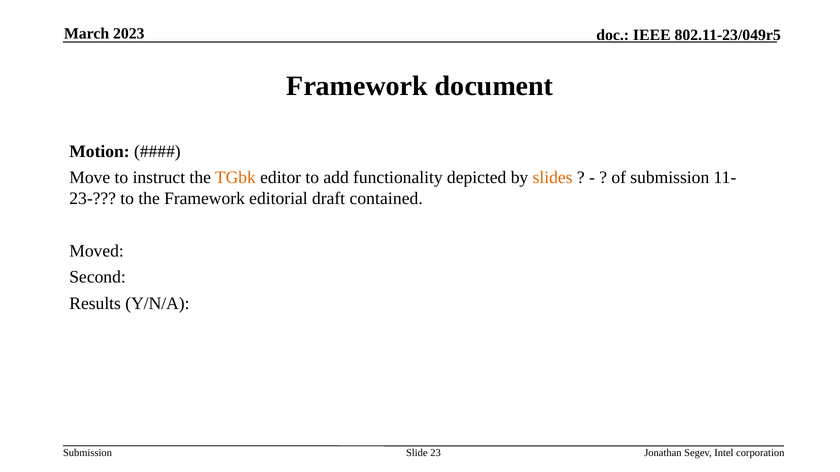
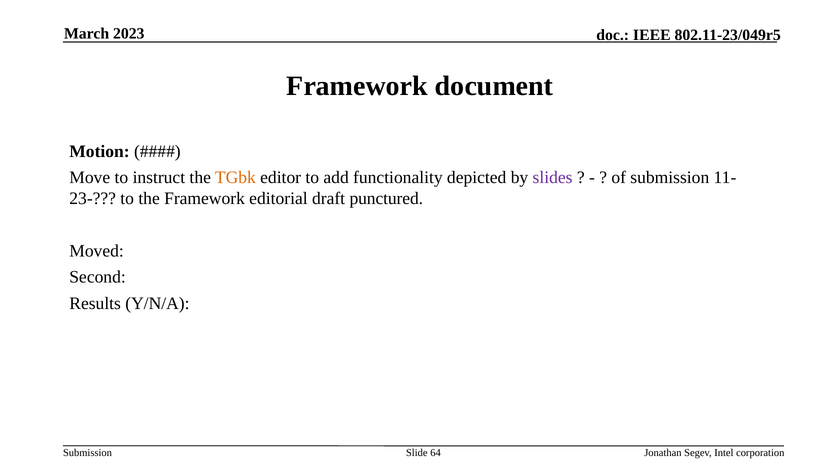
slides colour: orange -> purple (553, 178)
contained: contained -> punctured (386, 199)
23: 23 -> 64 (436, 453)
